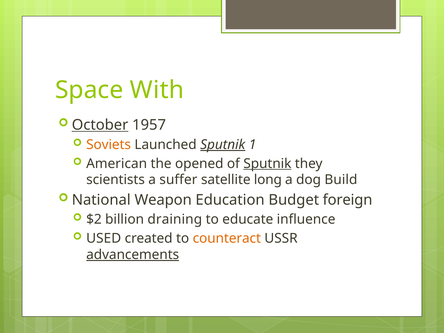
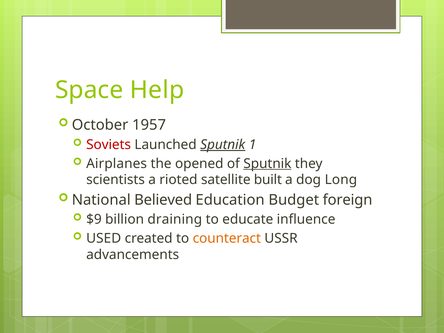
With: With -> Help (157, 90)
October underline: present -> none (100, 125)
Soviets colour: orange -> red (109, 145)
American: American -> Airplanes (117, 164)
suffer: suffer -> rioted (178, 180)
long: long -> built (268, 180)
Build: Build -> Long (341, 180)
Weapon: Weapon -> Believed (163, 200)
$2: $2 -> $9 (94, 219)
advancements underline: present -> none (133, 255)
